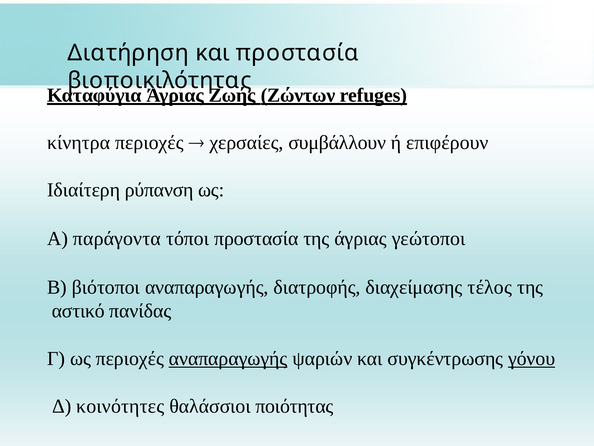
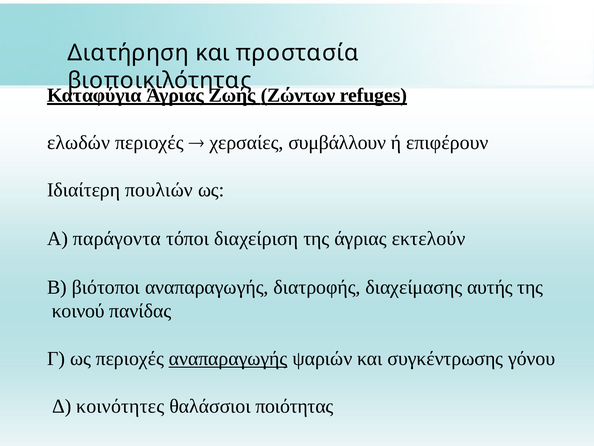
κίνητρα: κίνητρα -> ελωδών (79, 143)
ρύπανση: ρύπανση -> πουλιών (159, 190)
τόποι προστασία: προστασία -> διαχείριση (256, 238)
γεώτοποι: γεώτοποι -> εκτελούν (429, 238)
τέλος: τέλος -> αυτής (490, 287)
αστικό: αστικό -> κοινού (78, 311)
γόνου underline: present -> none (532, 358)
